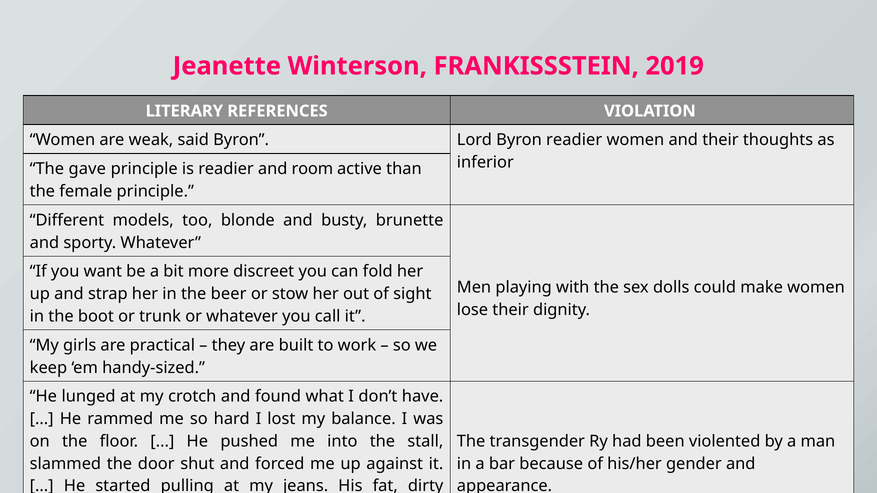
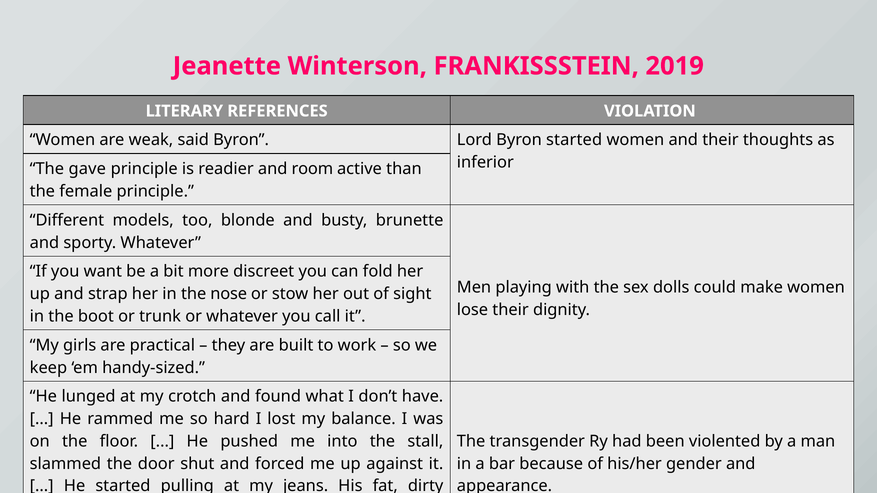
Byron readier: readier -> started (574, 140)
beer: beer -> nose (229, 294)
